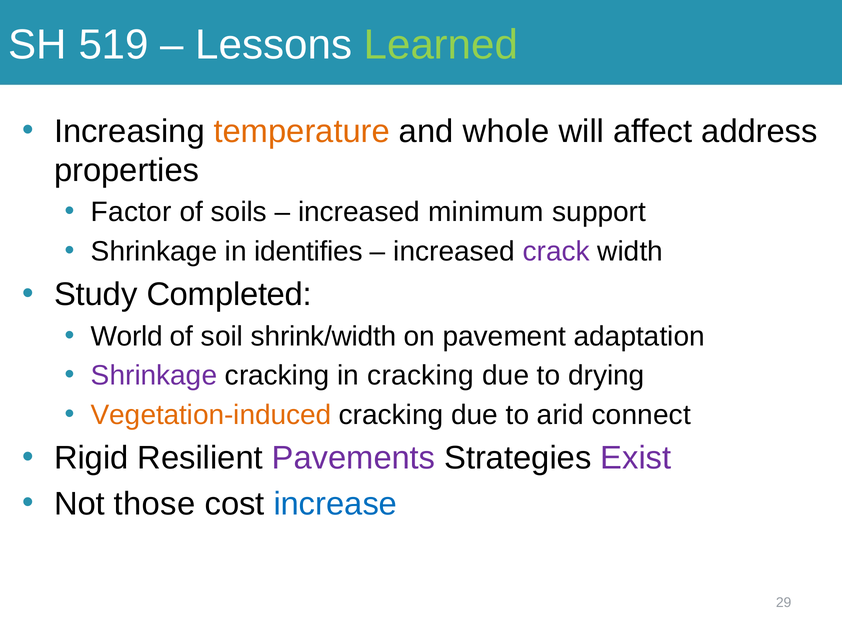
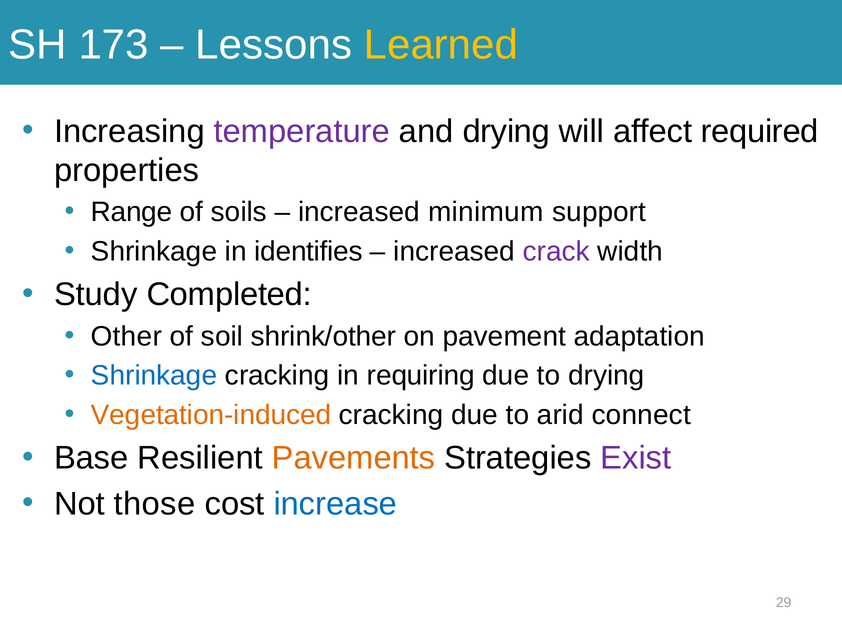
519: 519 -> 173 (114, 45)
Learned colour: light green -> yellow (441, 45)
temperature colour: orange -> purple (302, 131)
and whole: whole -> drying (506, 131)
address: address -> required (760, 131)
Factor: Factor -> Range (131, 212)
World: World -> Other (126, 337)
shrink/width: shrink/width -> shrink/other (323, 337)
Shrinkage colour: purple -> blue (154, 376)
in cracking: cracking -> requiring (421, 376)
Rigid: Rigid -> Base (91, 459)
Pavements colour: purple -> orange (354, 459)
